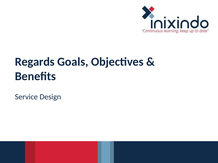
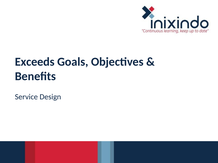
Regards: Regards -> Exceeds (35, 62)
